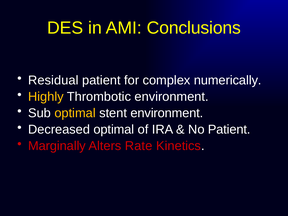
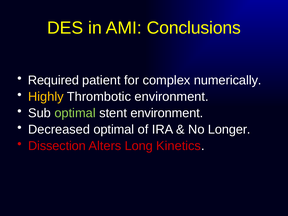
Residual: Residual -> Required (53, 80)
optimal colour: yellow -> light green (75, 113)
No Patient: Patient -> Longer (229, 129)
Marginally: Marginally -> Dissection (57, 146)
Rate: Rate -> Long (139, 146)
